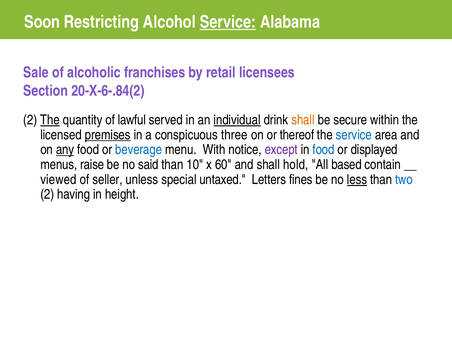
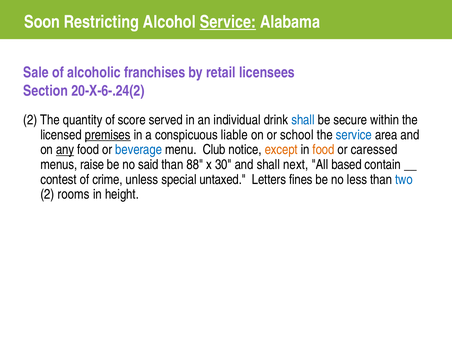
20-X-6-.84(2: 20-X-6-.84(2 -> 20-X-6-.24(2 (108, 91)
The underline: present -> none (50, 120)
lawful: lawful -> score (132, 120)
individual underline: present -> none (237, 120)
shall colour: orange -> blue (303, 120)
three: three -> liable (234, 135)
thereof: thereof -> school (297, 135)
With: With -> Club (214, 150)
except colour: purple -> orange (281, 150)
food colour: blue -> orange (324, 150)
displayed: displayed -> caressed (374, 150)
10: 10 -> 88 (195, 165)
60: 60 -> 30 (223, 165)
hold: hold -> next (296, 165)
viewed: viewed -> contest (59, 180)
seller: seller -> crime (108, 180)
less underline: present -> none (357, 180)
having: having -> rooms (74, 194)
